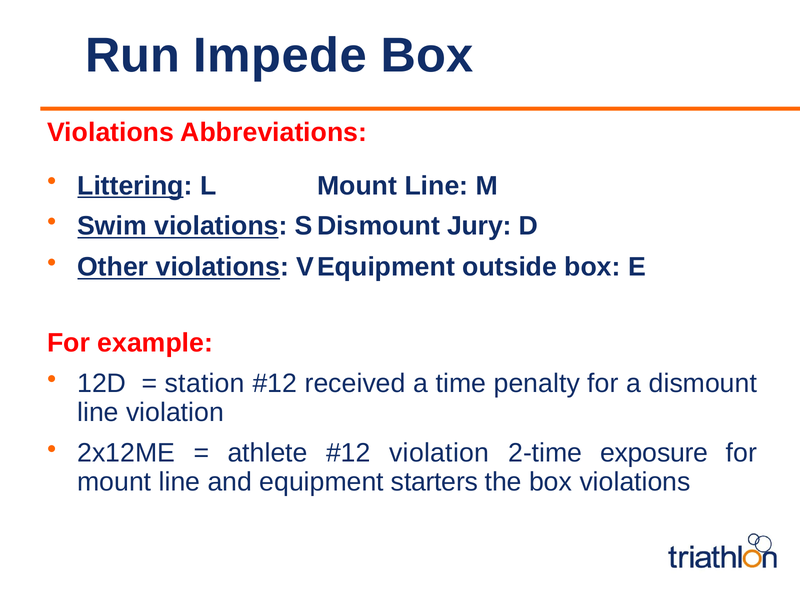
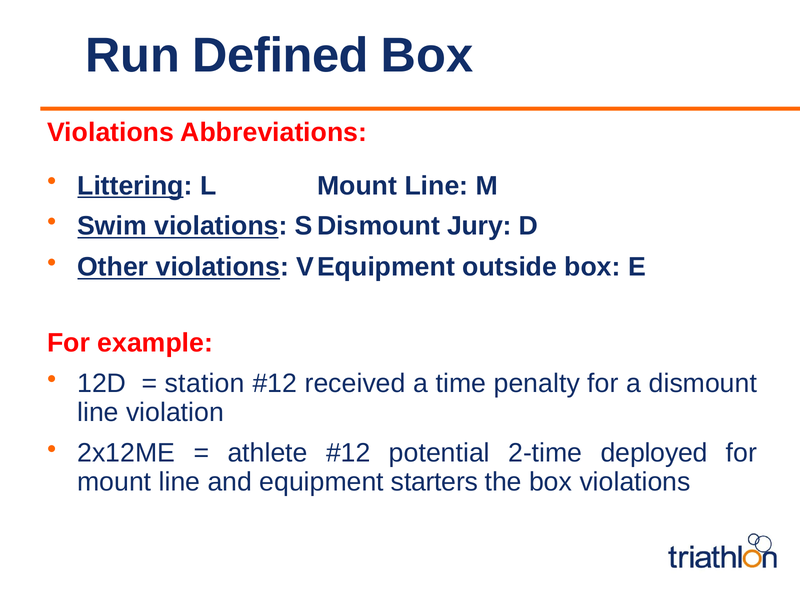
Impede: Impede -> Defined (281, 56)
violation: violation -> potential (439, 453)
exposure: exposure -> deployed (654, 453)
